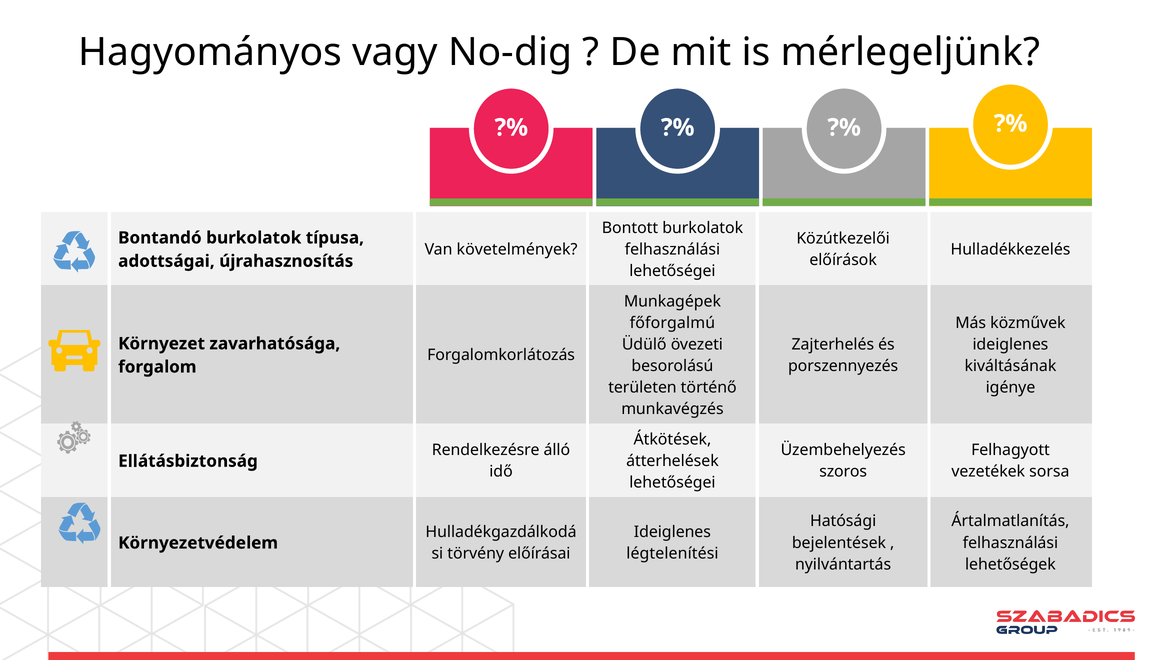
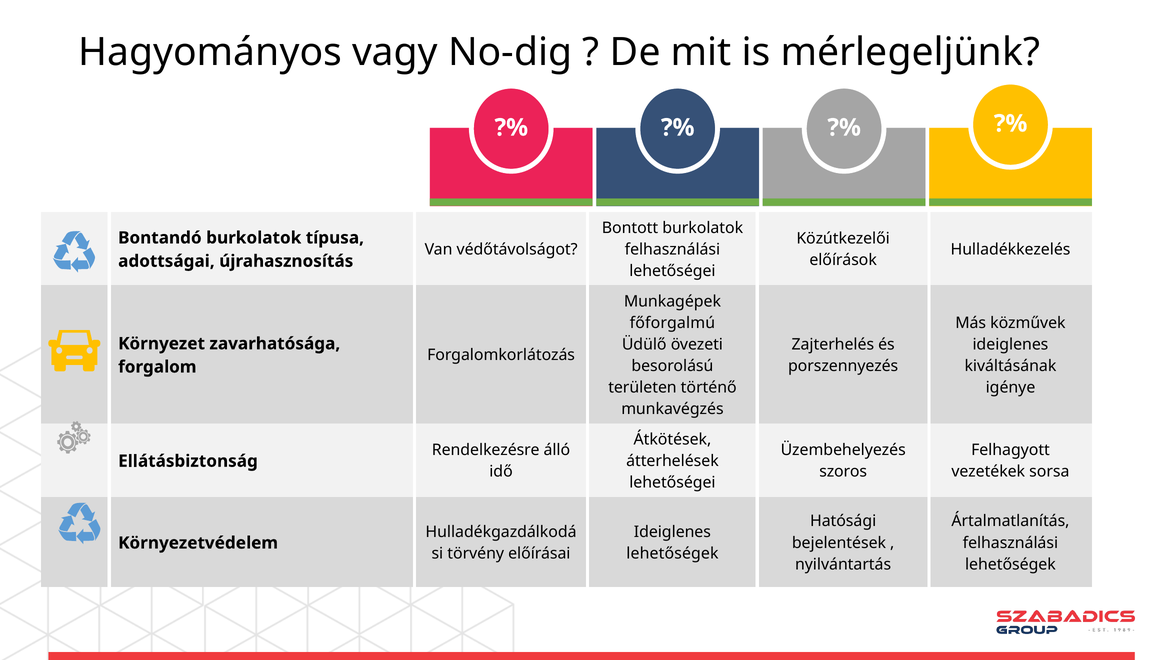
követelmények: követelmények -> védőtávolságot (517, 249)
légtelenítési: légtelenítési -> lehetőségek (672, 553)
